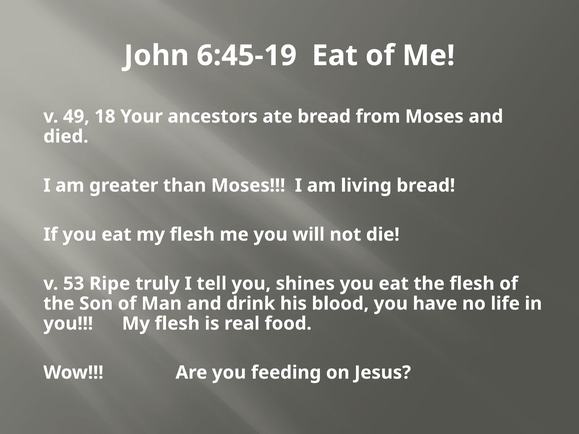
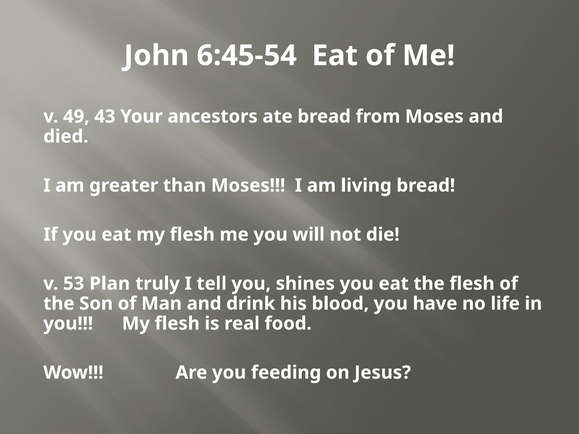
6:45-19: 6:45-19 -> 6:45-54 (247, 56)
18: 18 -> 43 (105, 117)
Ripe: Ripe -> Plan (110, 284)
